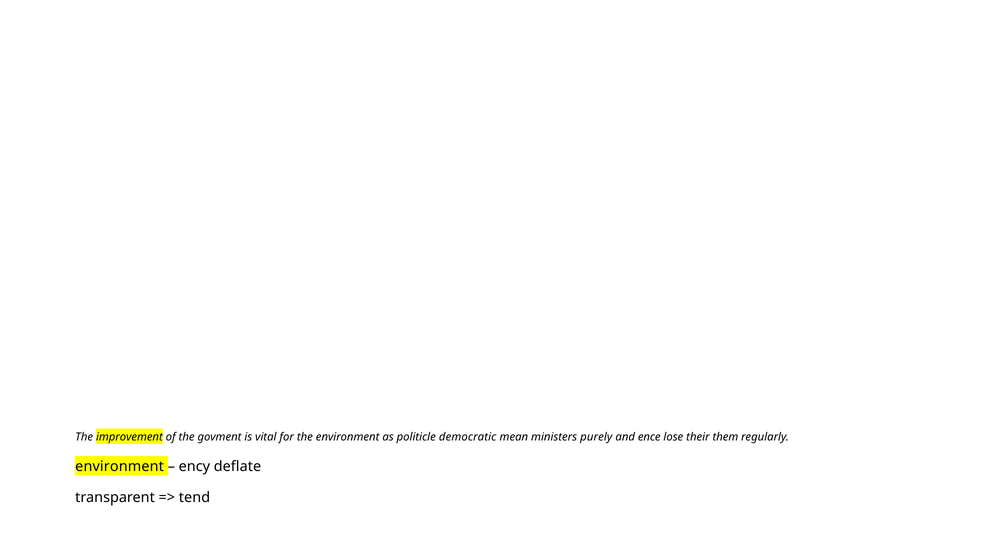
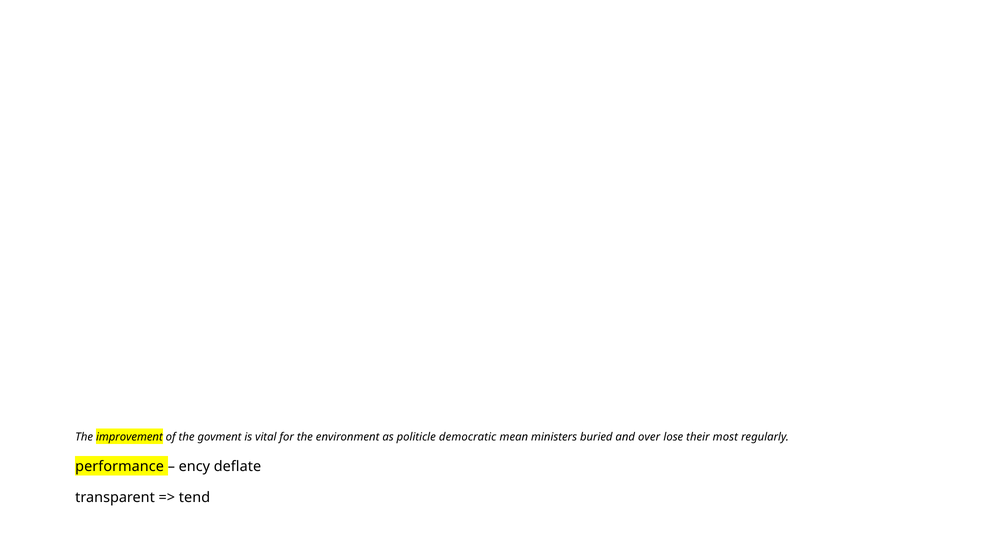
purely: purely -> buried (596, 437)
ence: ence -> over (649, 437)
them: them -> most (725, 437)
environment: environment -> performance (120, 467)
